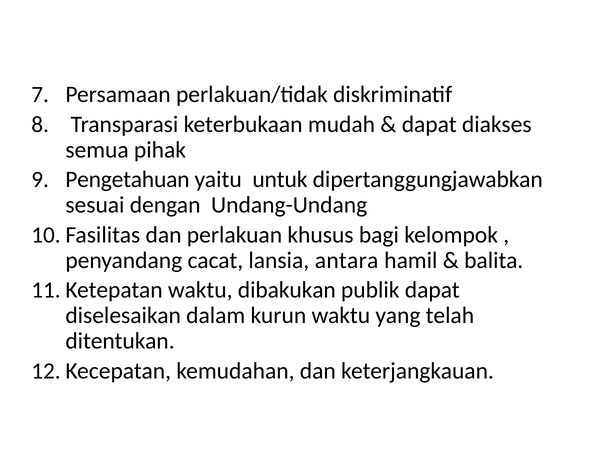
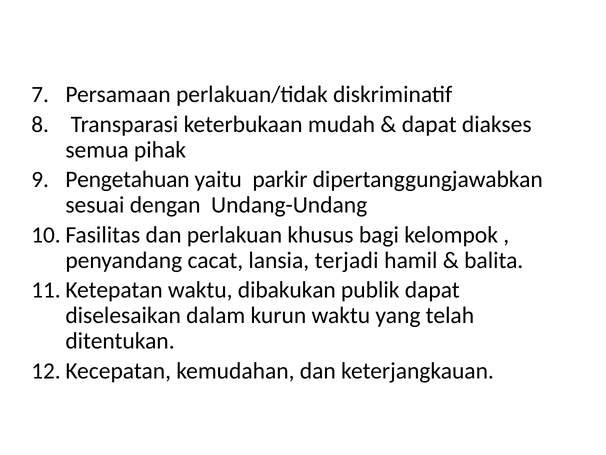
untuk: untuk -> parkir (280, 179)
antara: antara -> terjadi (347, 260)
